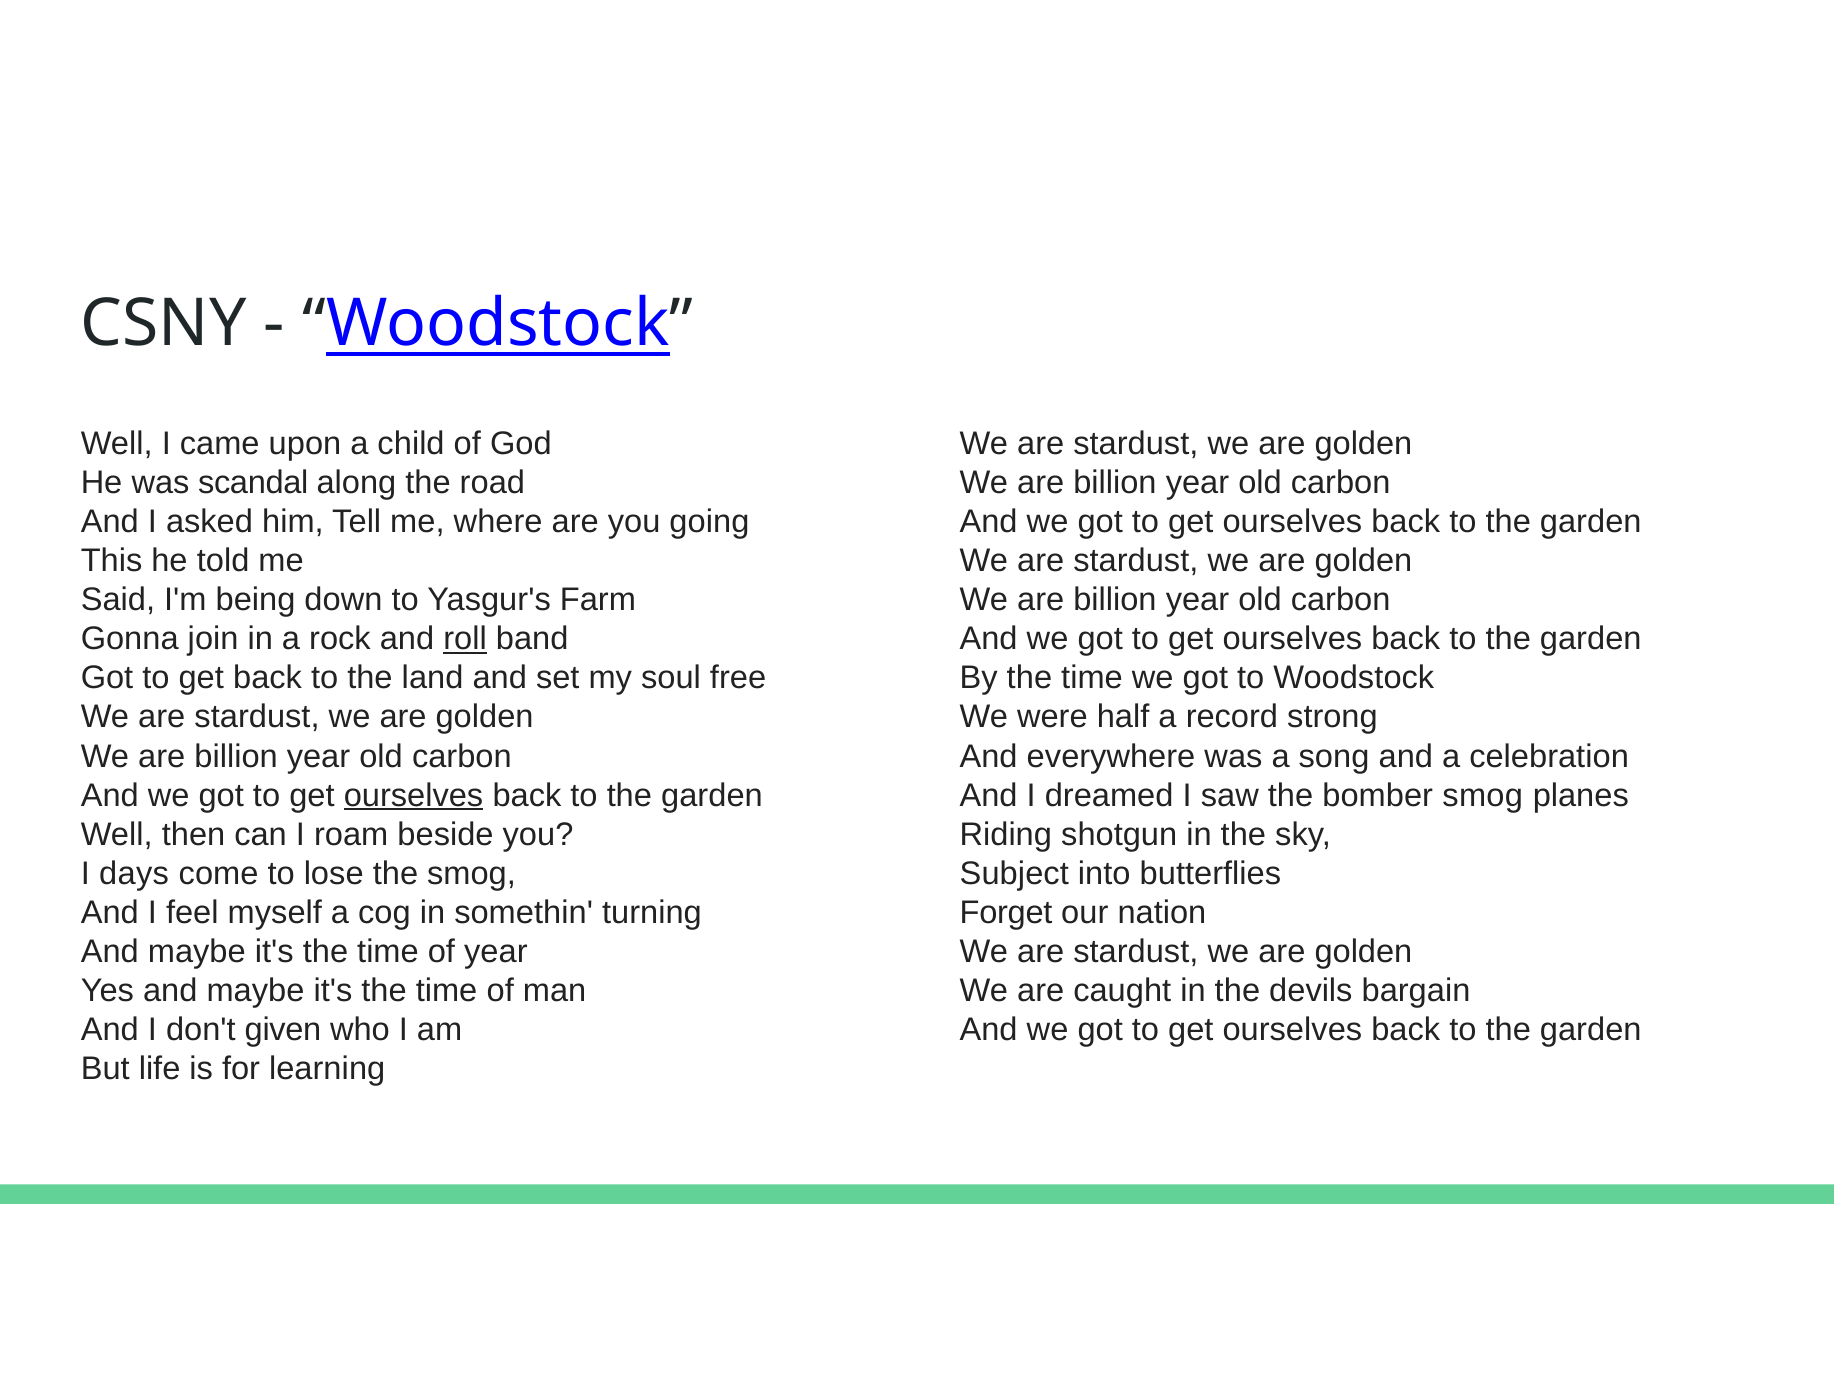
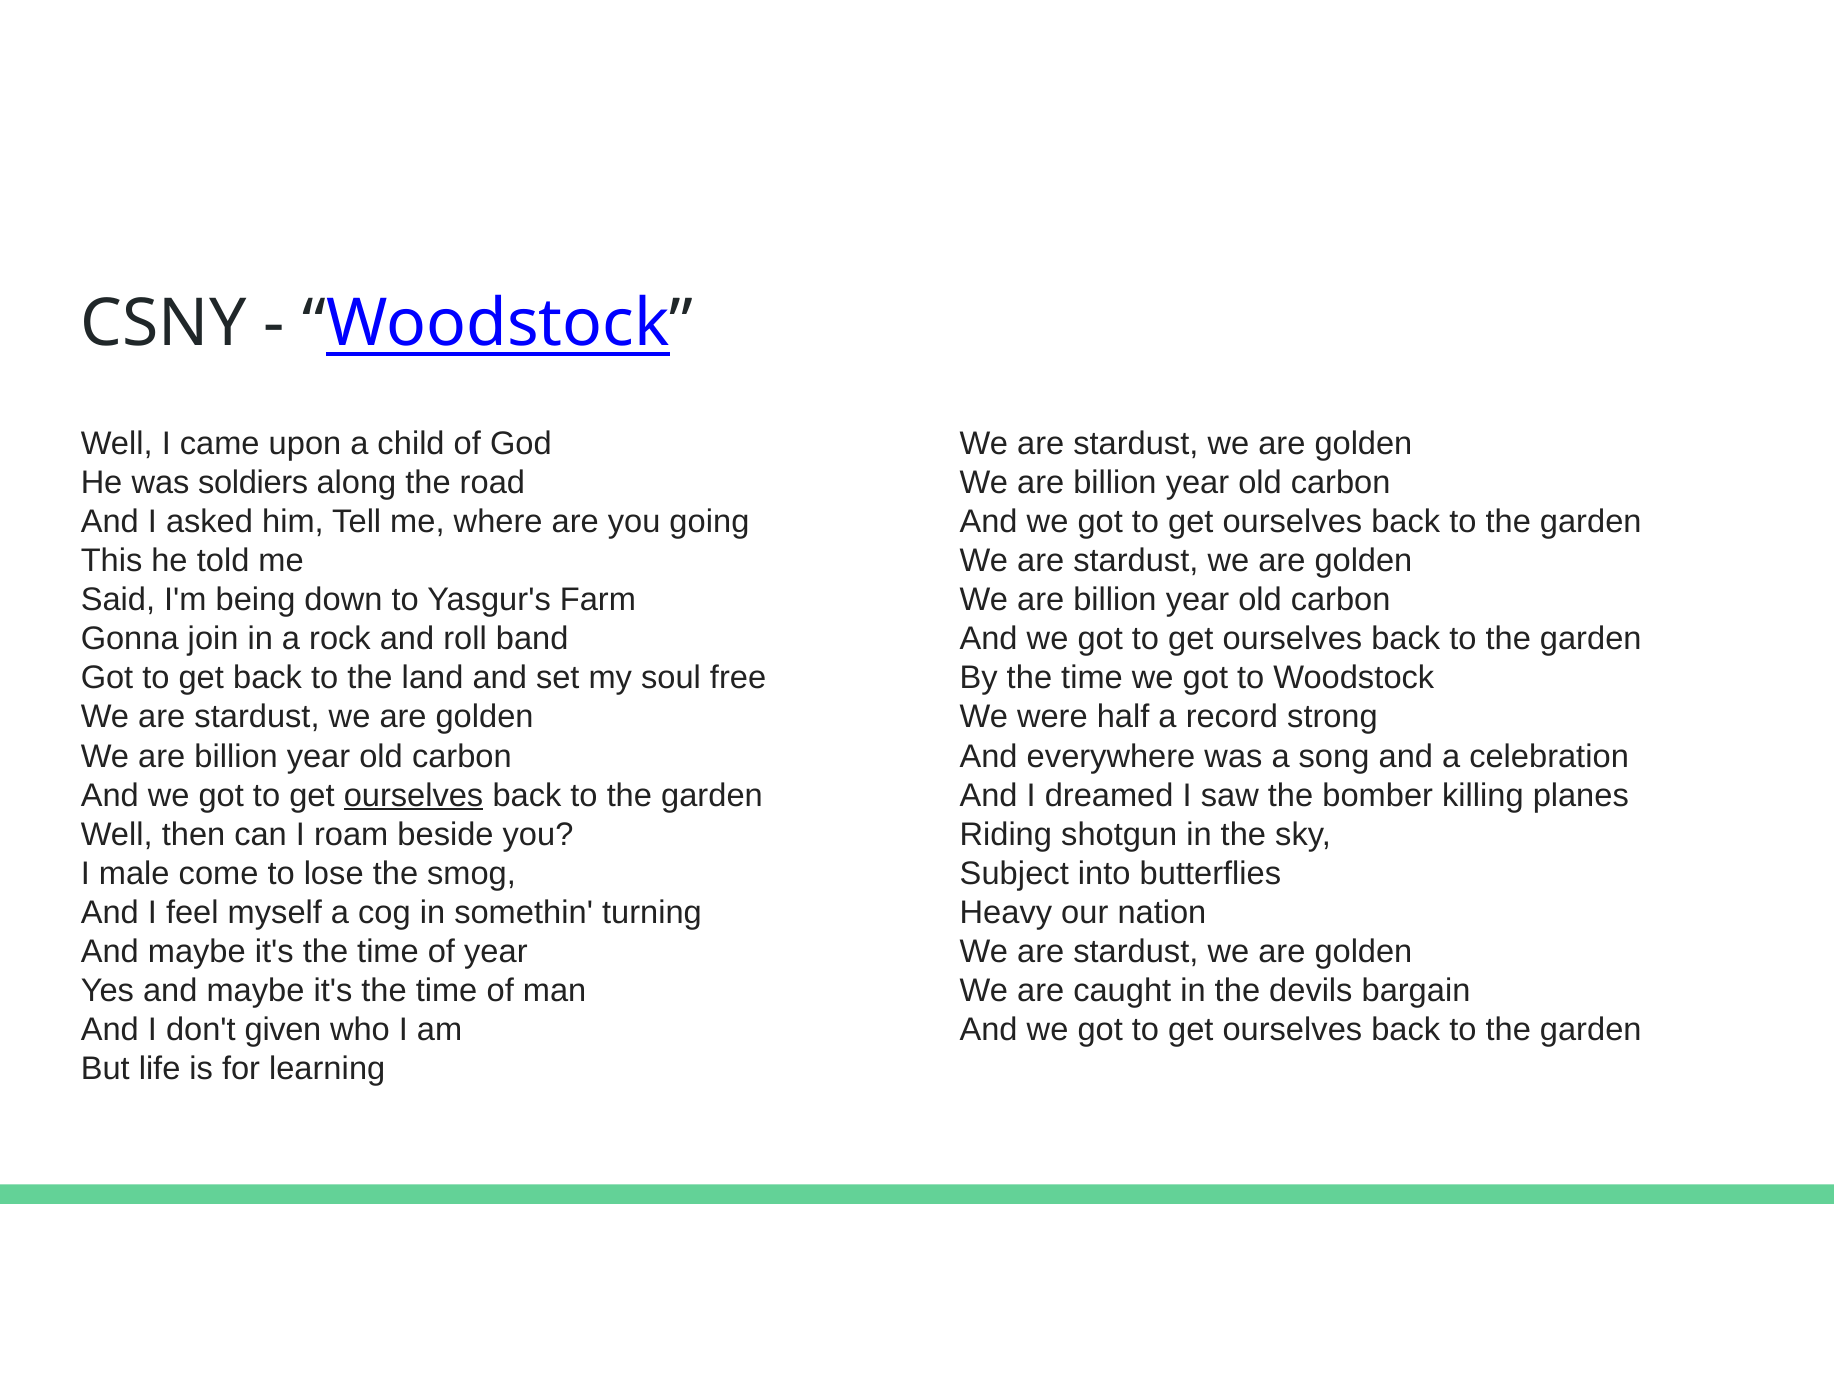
scandal: scandal -> soldiers (253, 482)
roll underline: present -> none (465, 639)
bomber smog: smog -> killing (1483, 795)
days: days -> male (134, 873)
Forget: Forget -> Heavy (1006, 912)
